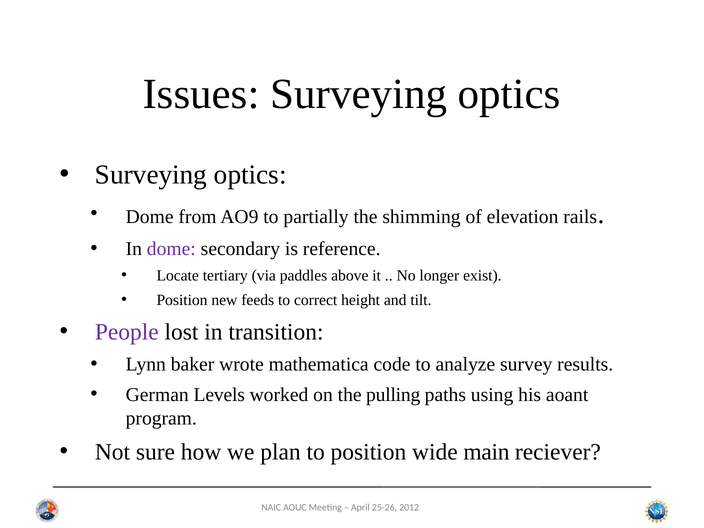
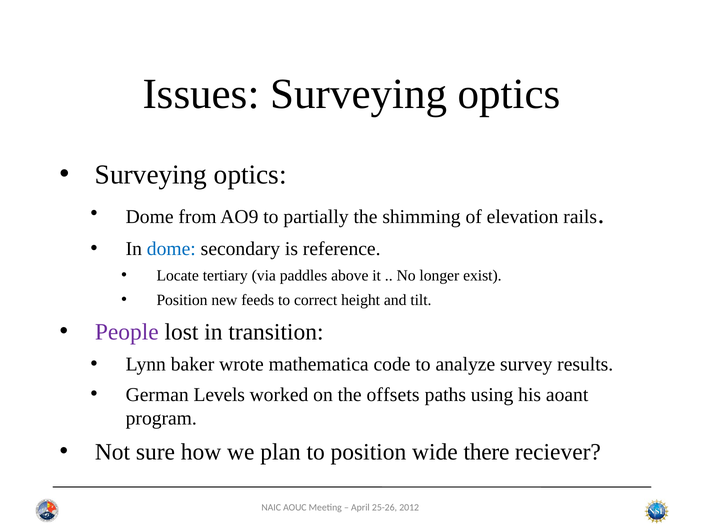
dome colour: purple -> blue (171, 249)
pulling: pulling -> offsets (393, 395)
main: main -> there (486, 452)
